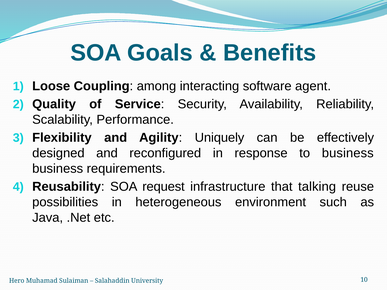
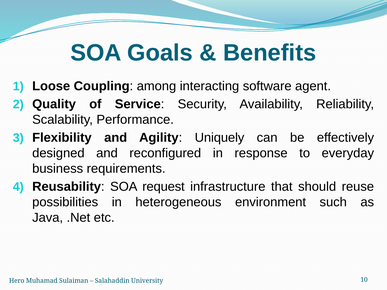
to business: business -> everyday (348, 153)
talking: talking -> should (317, 187)
